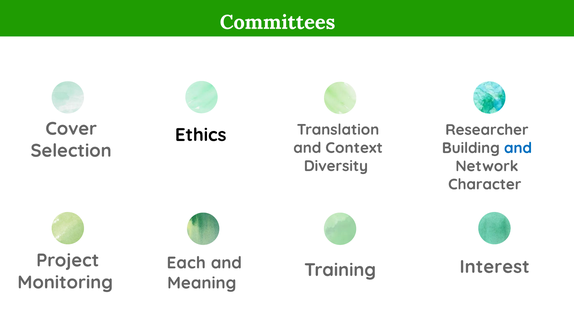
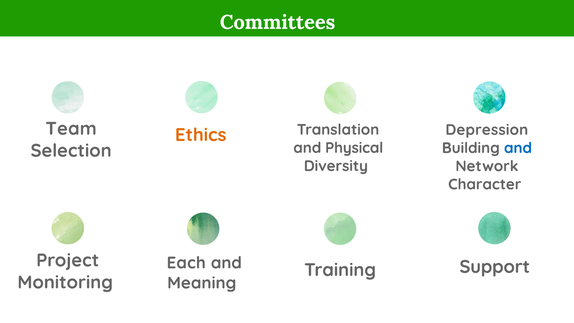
Cover: Cover -> Team (71, 129)
Researcher: Researcher -> Depression (487, 130)
Ethics colour: black -> orange (201, 135)
Context: Context -> Physical (354, 148)
Interest: Interest -> Support (495, 267)
